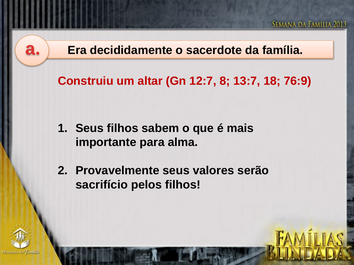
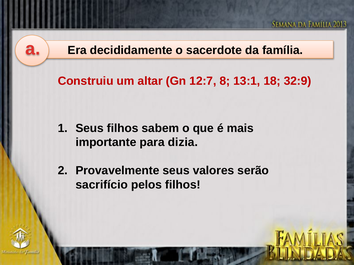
13:7: 13:7 -> 13:1 (247, 81)
76:9: 76:9 -> 32:9 (298, 81)
alma: alma -> dizia (183, 143)
